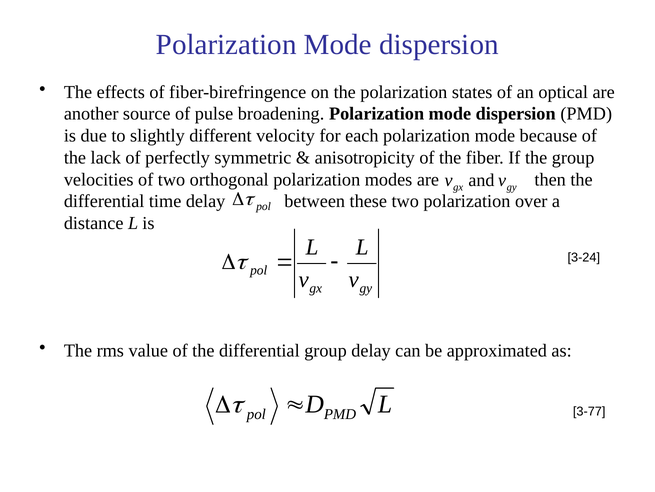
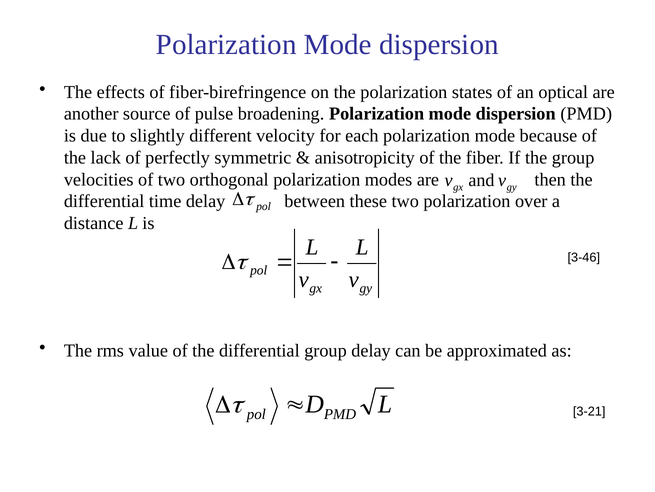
3-24: 3-24 -> 3-46 (584, 257)
3-77: 3-77 -> 3-21 (589, 411)
